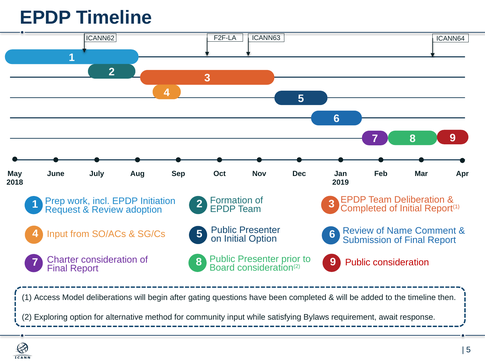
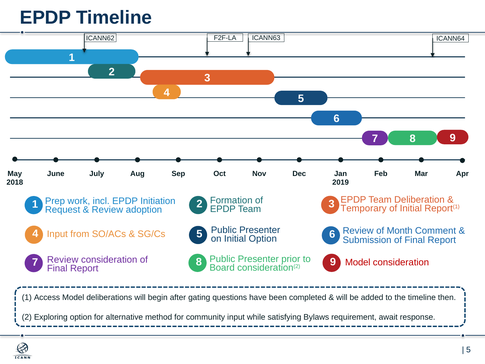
Completed: Completed -> Temporary (364, 208)
Name: Name -> Month (400, 231)
Charter: Charter -> Review (63, 260)
Public: Public -> Model (358, 262)
